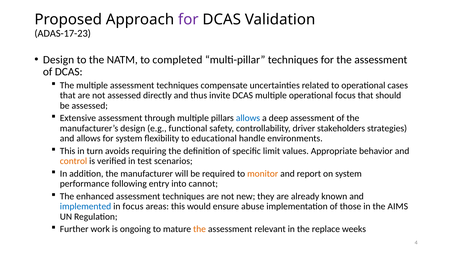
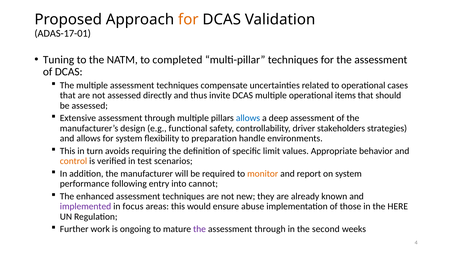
for colour: purple -> orange (188, 20)
ADAS-17-23: ADAS-17-23 -> ADAS-17-01 (63, 33)
Design: Design -> Tuning (59, 60)
operational focus: focus -> items (345, 96)
educational: educational -> preparation (214, 139)
implemented colour: blue -> purple (86, 207)
AIMS: AIMS -> HERE (398, 207)
the colour: orange -> purple (200, 229)
relevant: relevant -> through (270, 229)
replace: replace -> second (326, 229)
